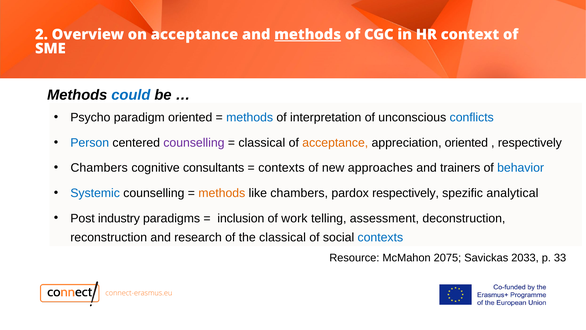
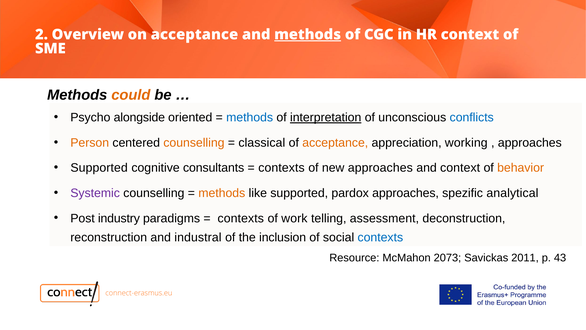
could colour: blue -> orange (131, 95)
paradigm: paradigm -> alongside (139, 117)
interpretation underline: none -> present (326, 117)
Person colour: blue -> orange (90, 143)
counselling colour: purple -> orange (194, 143)
appreciation oriented: oriented -> working (466, 143)
respectively: respectively -> approaches (530, 143)
Chambers: Chambers -> Supported (99, 168)
and trainers: trainers -> context (460, 168)
behavior colour: blue -> orange (521, 168)
Systemic colour: blue -> purple (95, 193)
like chambers: chambers -> supported (299, 193)
pardox respectively: respectively -> approaches (406, 193)
inclusion: inclusion -> contexts (241, 218)
research: research -> industral (198, 237)
the classical: classical -> inclusion (283, 237)
2075: 2075 -> 2073 (447, 257)
2033: 2033 -> 2011 (525, 257)
33: 33 -> 43 (560, 257)
